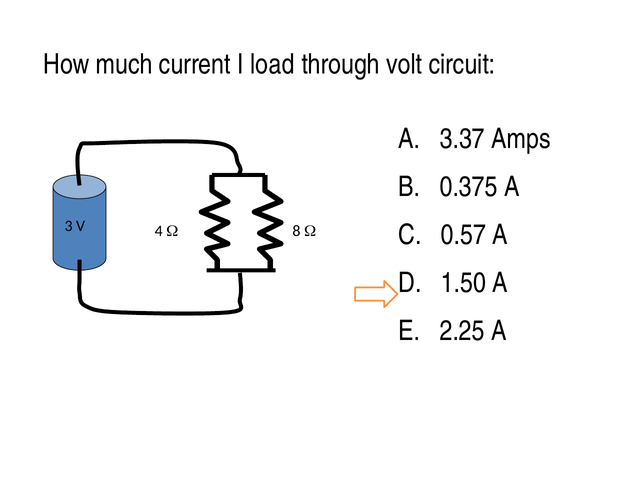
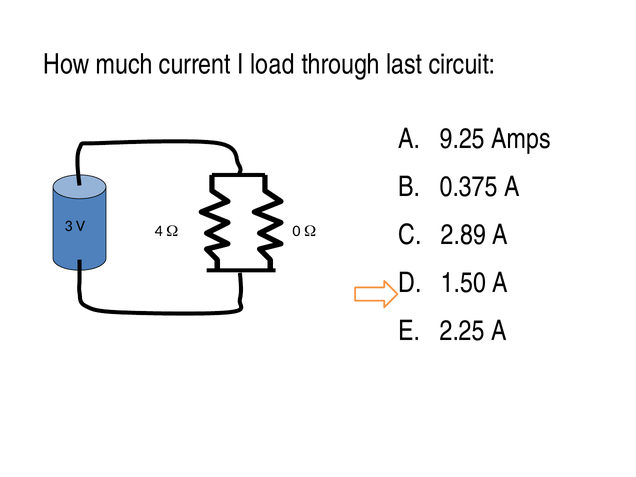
volt: volt -> last (404, 64)
3.37: 3.37 -> 9.25 (462, 139)
8: 8 -> 0 (296, 231)
0.57: 0.57 -> 2.89 (463, 235)
